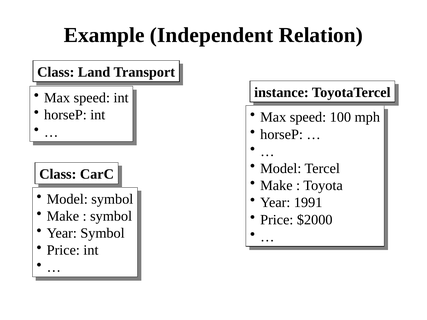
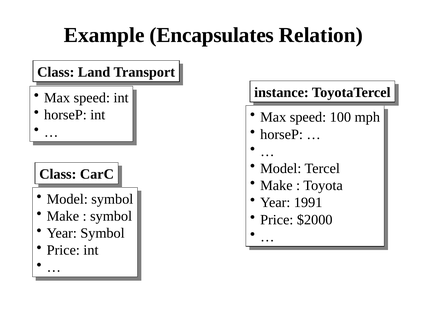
Independent: Independent -> Encapsulates (212, 35)
